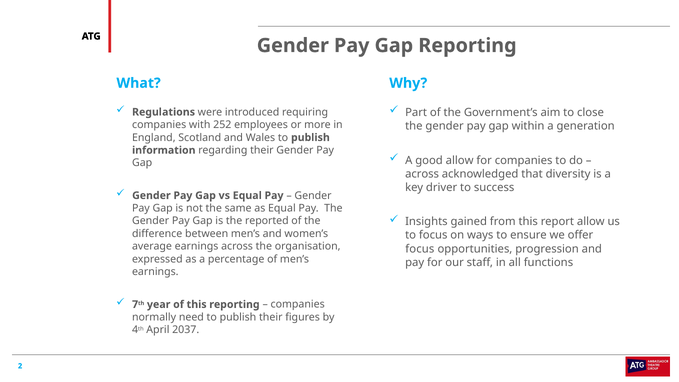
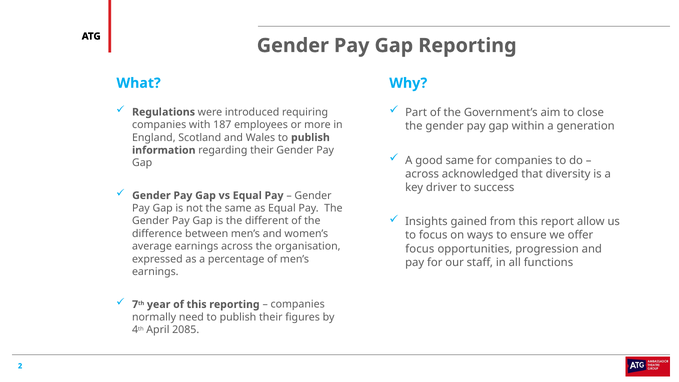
252: 252 -> 187 (222, 125)
good allow: allow -> same (460, 160)
reported: reported -> different (267, 221)
2037: 2037 -> 2085 (186, 330)
